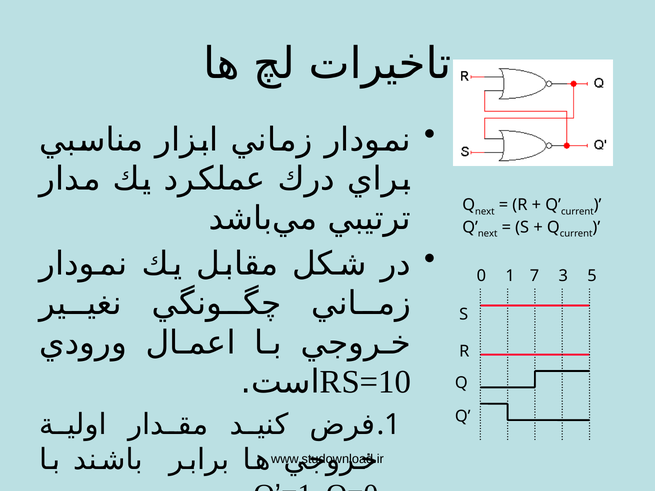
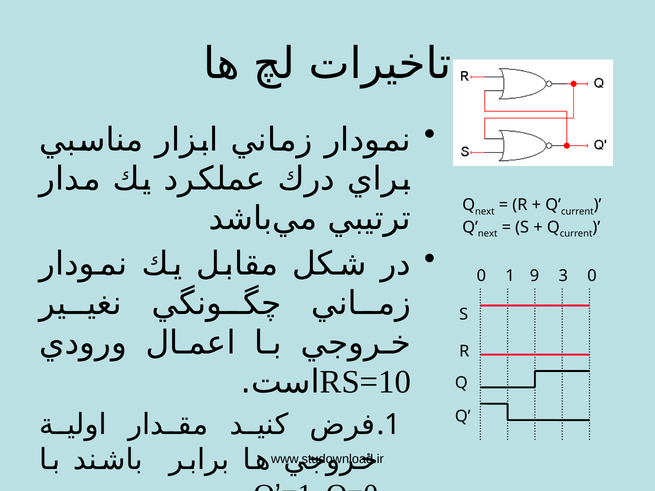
7: 7 -> 9 (535, 276)
3 5: 5 -> 0 (592, 276)
